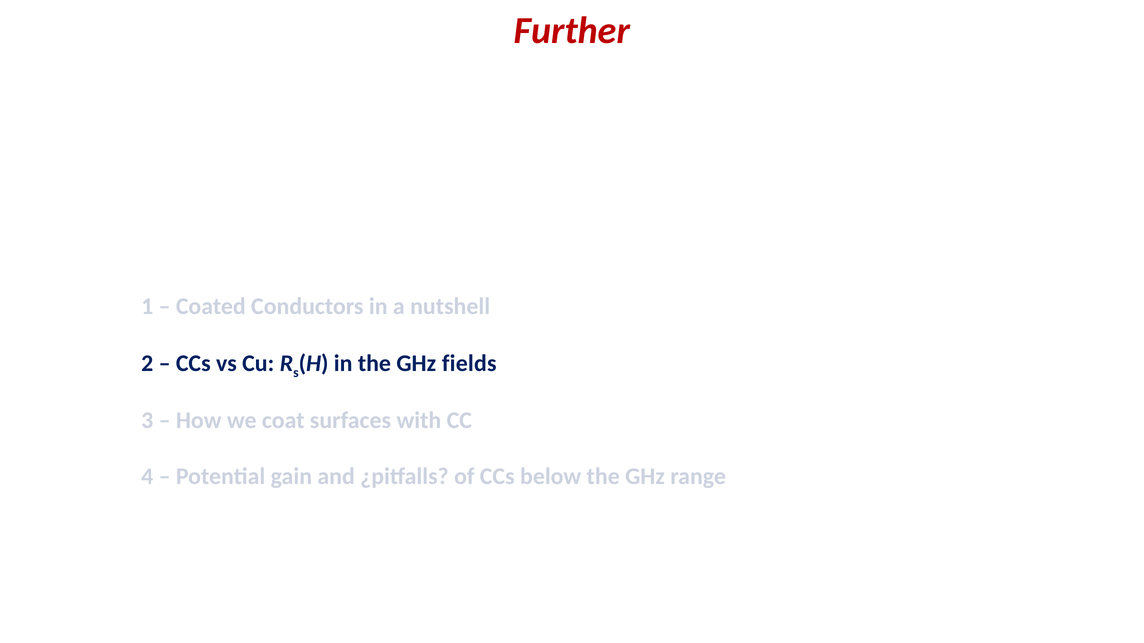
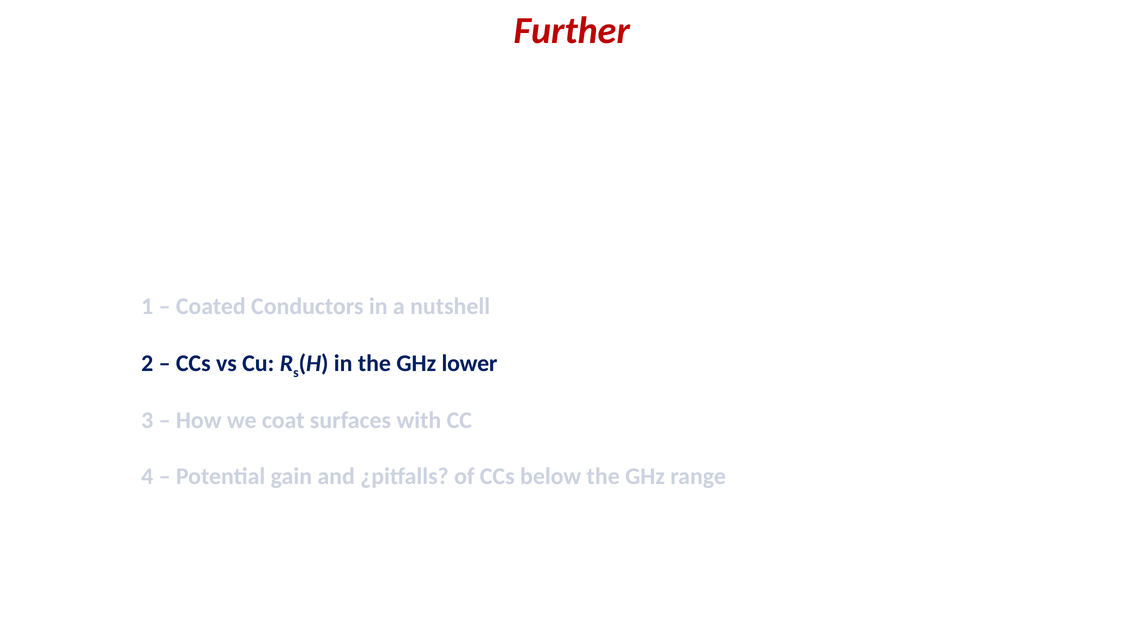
fields: fields -> lower (469, 364)
